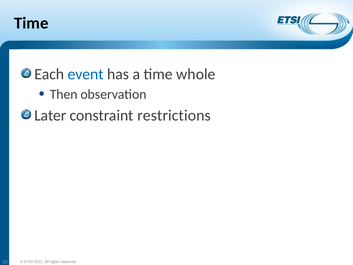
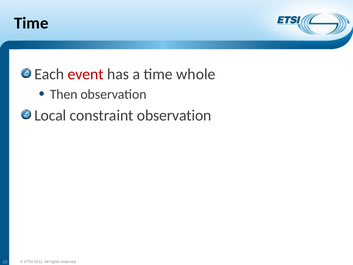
event colour: blue -> red (86, 74)
Later: Later -> Local (50, 115)
constraint restrictions: restrictions -> observation (174, 115)
